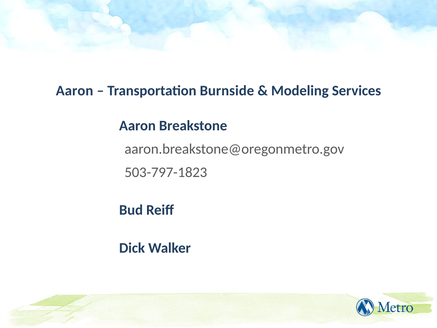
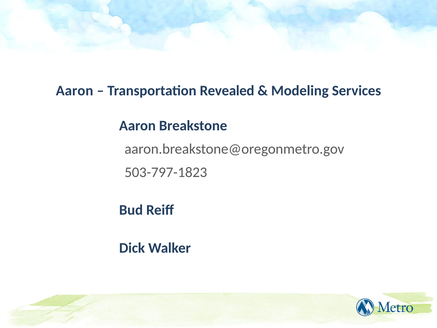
Burnside: Burnside -> Revealed (227, 91)
